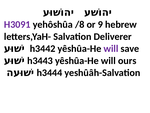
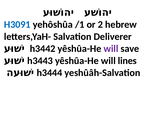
H3091 colour: purple -> blue (17, 24)
/8: /8 -> /1 (80, 24)
9: 9 -> 2 (100, 24)
ours: ours -> lines (127, 60)
